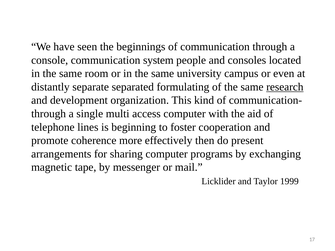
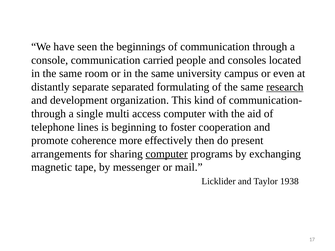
system: system -> carried (158, 60)
computer underline: none -> present (167, 154)
1999: 1999 -> 1938 (289, 181)
